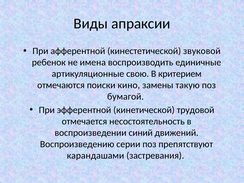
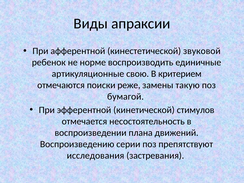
имена: имена -> норме (93, 62)
кино: кино -> реже (129, 85)
трудовой: трудовой -> стимулов (196, 110)
синий: синий -> плана (141, 133)
карандашами: карандашами -> исследования (95, 155)
